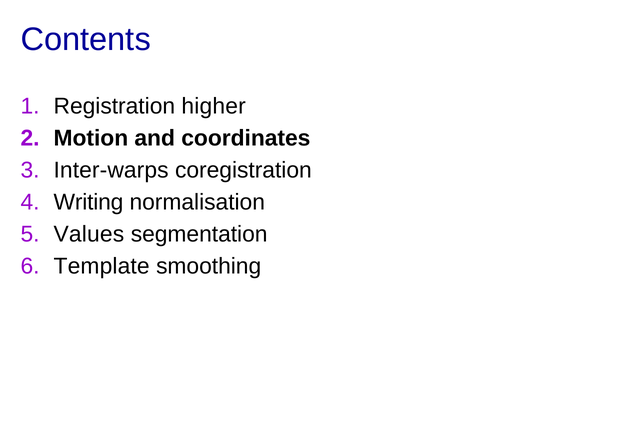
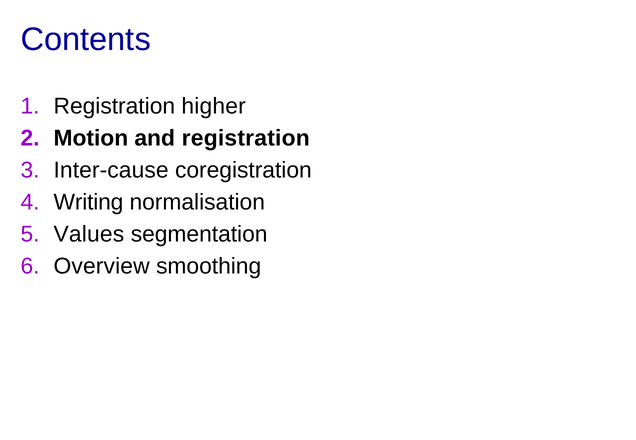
and coordinates: coordinates -> registration (246, 138)
Inter-warps: Inter-warps -> Inter-cause (111, 170)
Template: Template -> Overview (102, 266)
